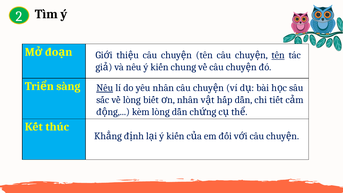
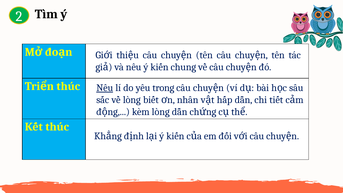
tên underline: present -> none (278, 55)
sàng: sàng -> thúc (68, 86)
yêu nhân: nhân -> trong (163, 88)
